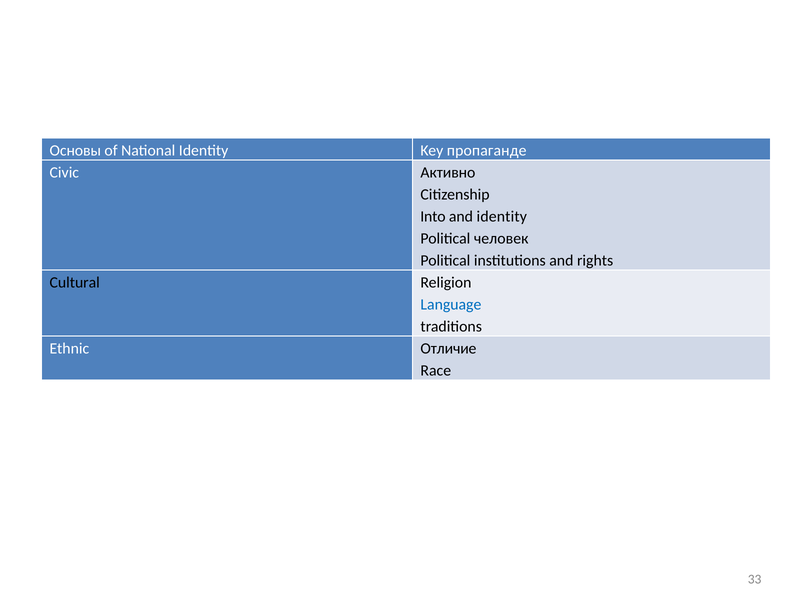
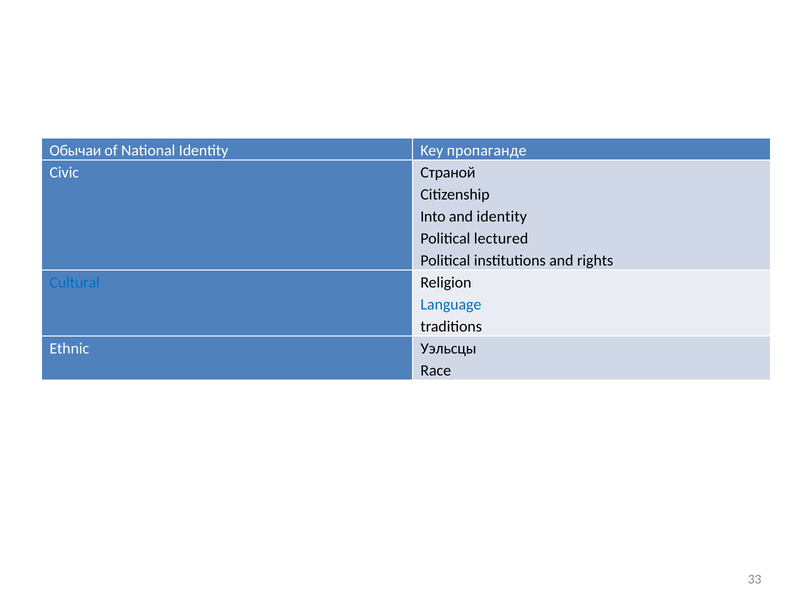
Основы: Основы -> Обычаи (75, 151)
Активно: Активно -> Страной (448, 173)
человек: человек -> lectured (501, 239)
Cultural colour: black -> blue (75, 283)
Отличие: Отличие -> Уэльсцы (448, 349)
